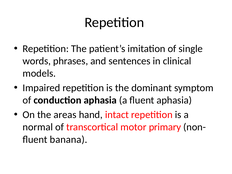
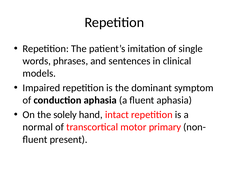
areas: areas -> solely (65, 115)
banana: banana -> present (69, 139)
